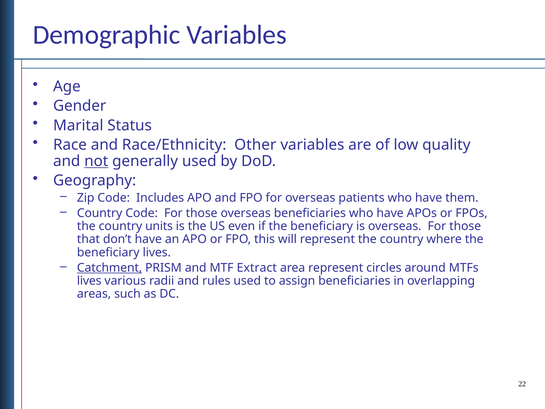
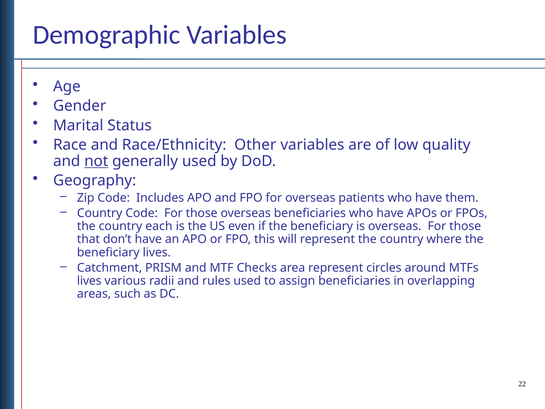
units: units -> each (159, 226)
Catchment underline: present -> none (110, 268)
Extract: Extract -> Checks (257, 268)
